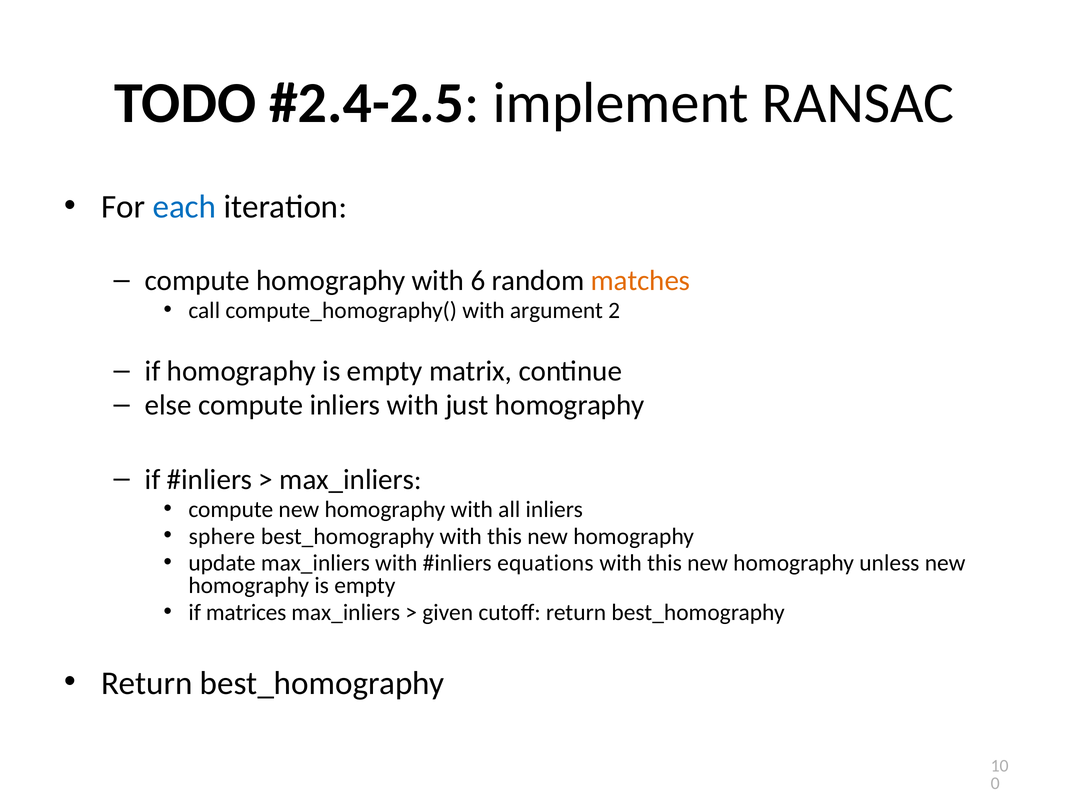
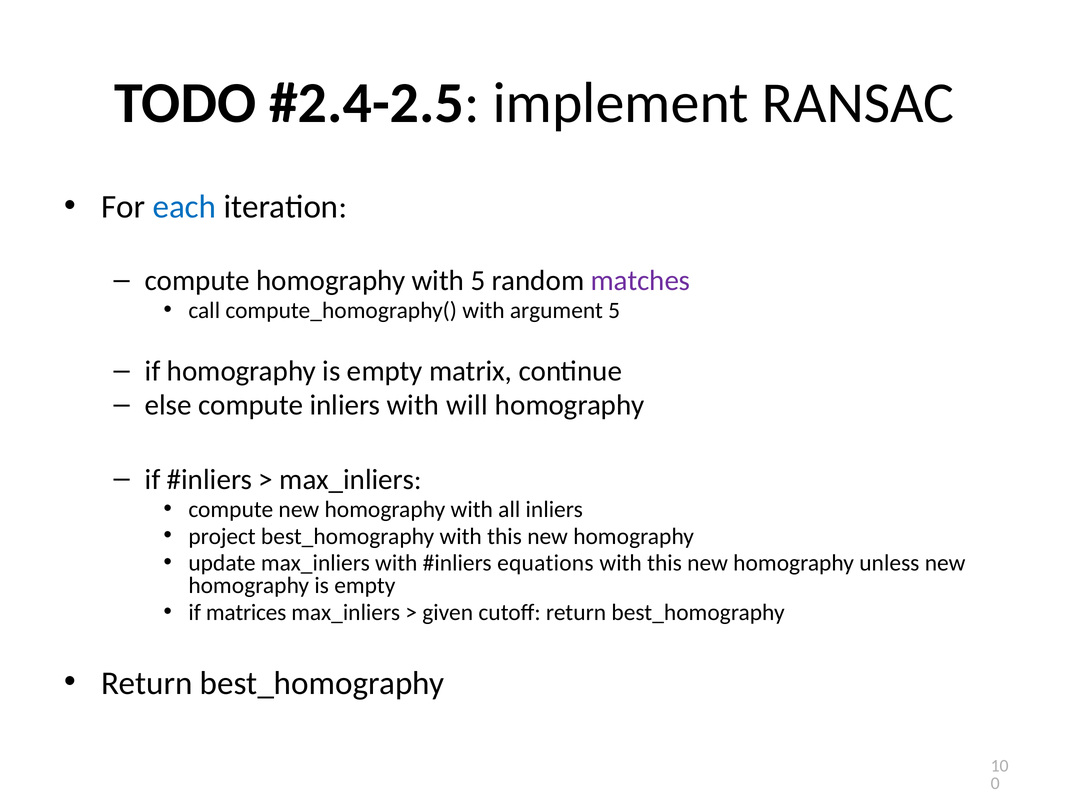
with 6: 6 -> 5 (478, 281)
matches colour: orange -> purple (640, 281)
argument 2: 2 -> 5 (614, 311)
just: just -> will (467, 405)
sphere: sphere -> project (222, 536)
